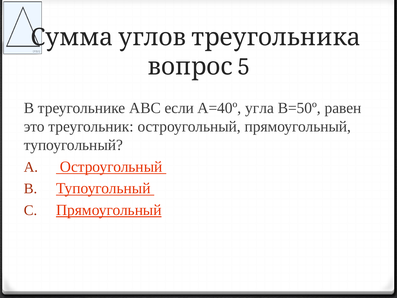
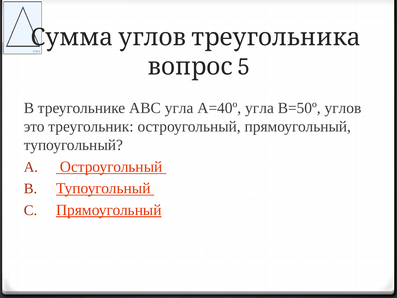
ABC если: если -> угла (179, 108)
равен: равен -> углов (343, 108)
